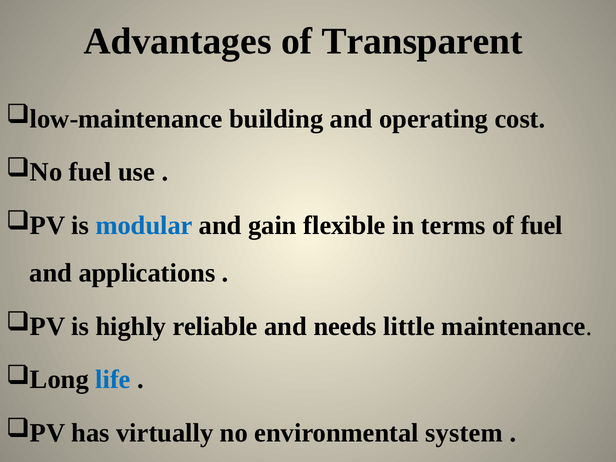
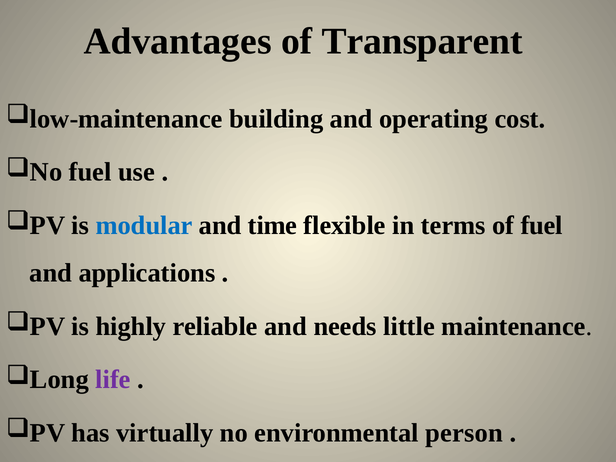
gain: gain -> time (273, 225)
life colour: blue -> purple (113, 380)
system: system -> person (464, 433)
